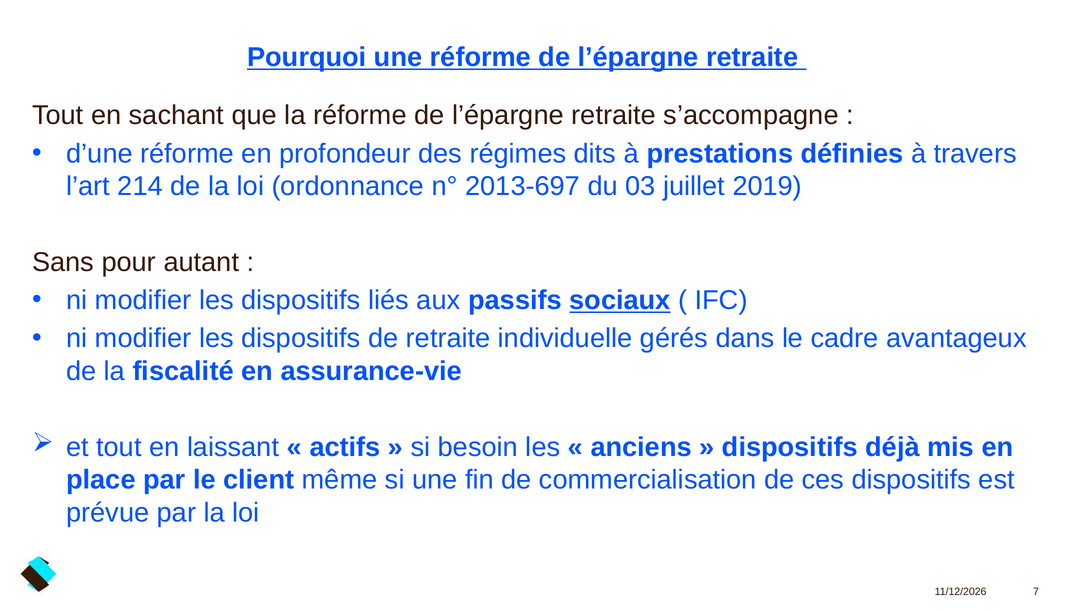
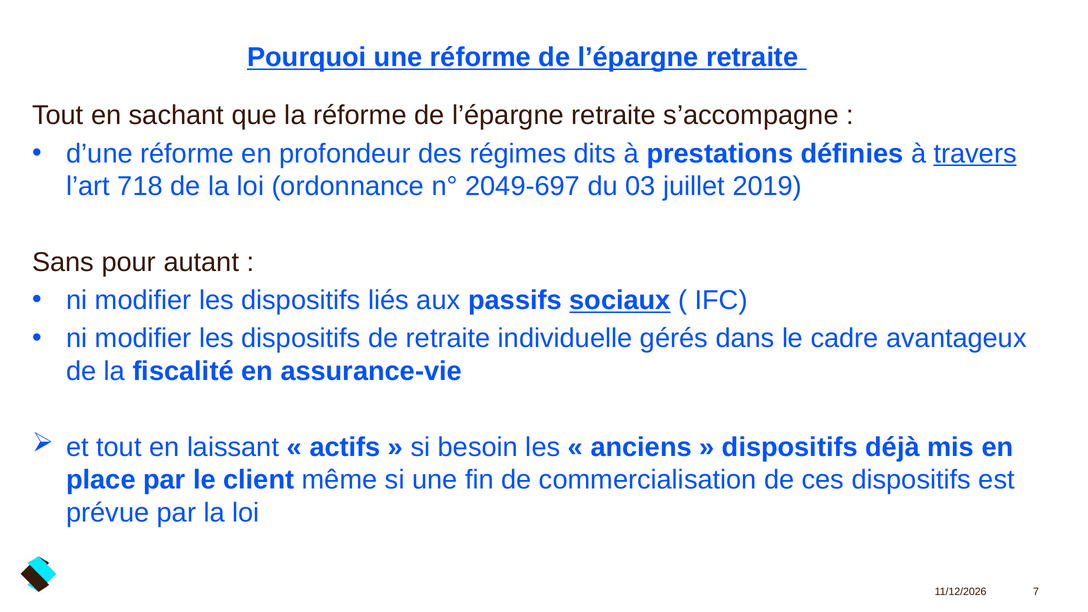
travers underline: none -> present (975, 154)
214: 214 -> 718 (140, 186)
2013-697: 2013-697 -> 2049-697 (523, 186)
